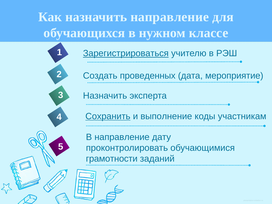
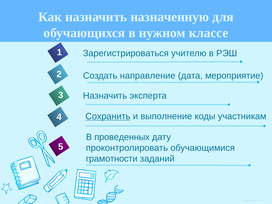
назначить направление: направление -> назначенную (170, 17)
Зарегистрироваться underline: present -> none (126, 53)
проведенных: проведенных -> направление (148, 76)
В направление: направление -> проведенных (122, 137)
